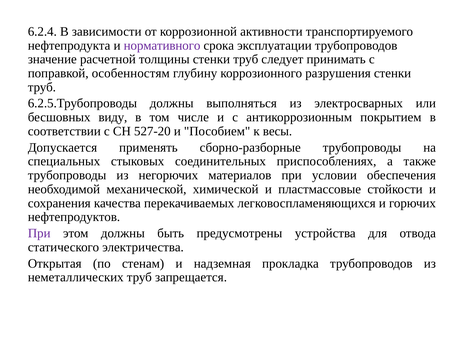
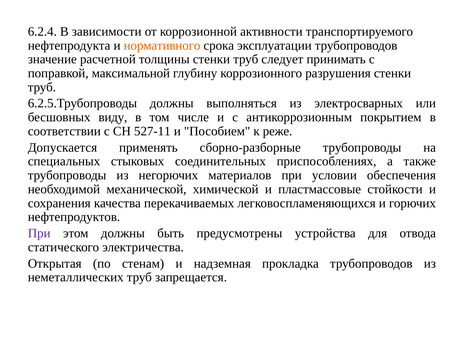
нормативного colour: purple -> orange (162, 45)
особенностям: особенностям -> максимальной (131, 73)
527-20: 527-20 -> 527-11 (152, 131)
весы: весы -> реже (278, 131)
